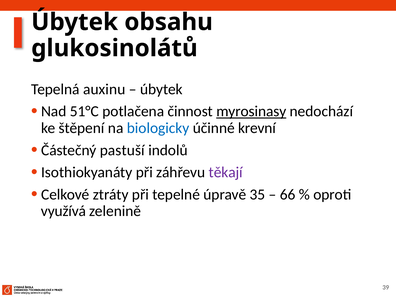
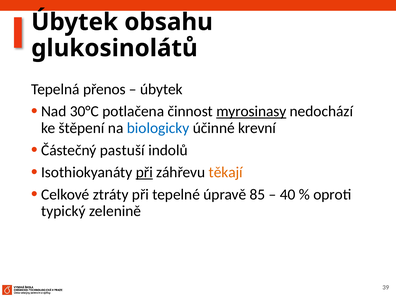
auxinu: auxinu -> přenos (104, 89)
51°C: 51°C -> 30°C (84, 111)
při underline: none -> present (144, 172)
těkají colour: purple -> orange (226, 172)
35: 35 -> 85 (257, 194)
66: 66 -> 40 (288, 194)
využívá: využívá -> typický (63, 211)
